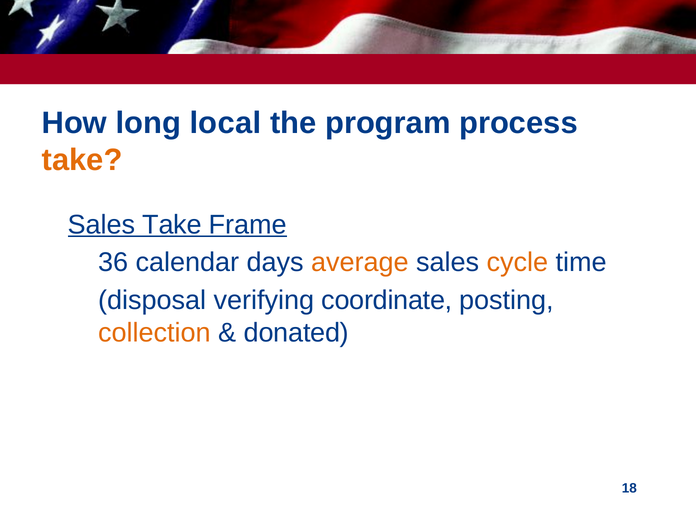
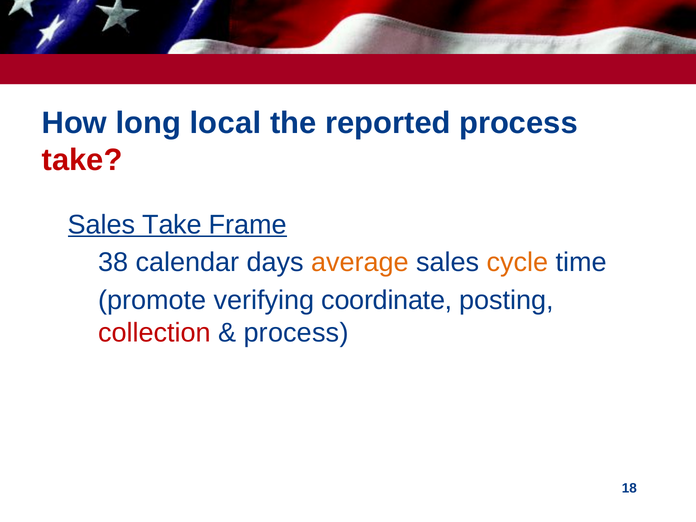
program: program -> reported (388, 123)
take colour: orange -> red (82, 160)
36: 36 -> 38 (113, 263)
disposal: disposal -> promote (152, 300)
collection colour: orange -> red (154, 333)
donated: donated -> process (296, 333)
